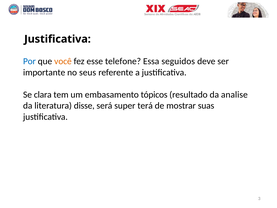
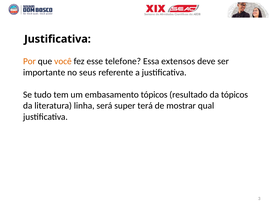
Por colour: blue -> orange (29, 61)
seguidos: seguidos -> extensos (178, 61)
clara: clara -> tudo (43, 94)
da analise: analise -> tópicos (234, 94)
disse: disse -> linha (84, 106)
suas: suas -> qual (206, 106)
